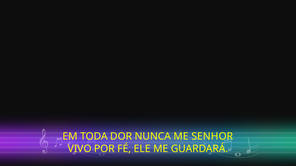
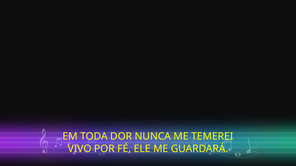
SENHOR: SENHOR -> TEMEREI (212, 137)
